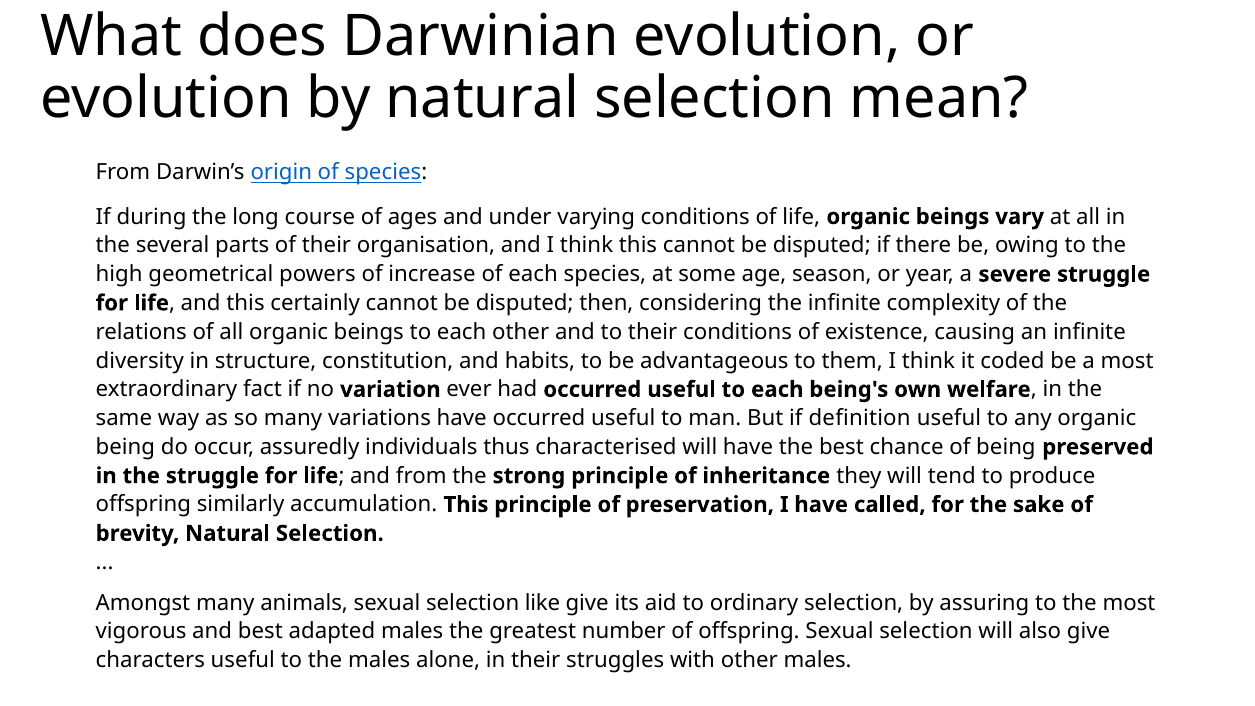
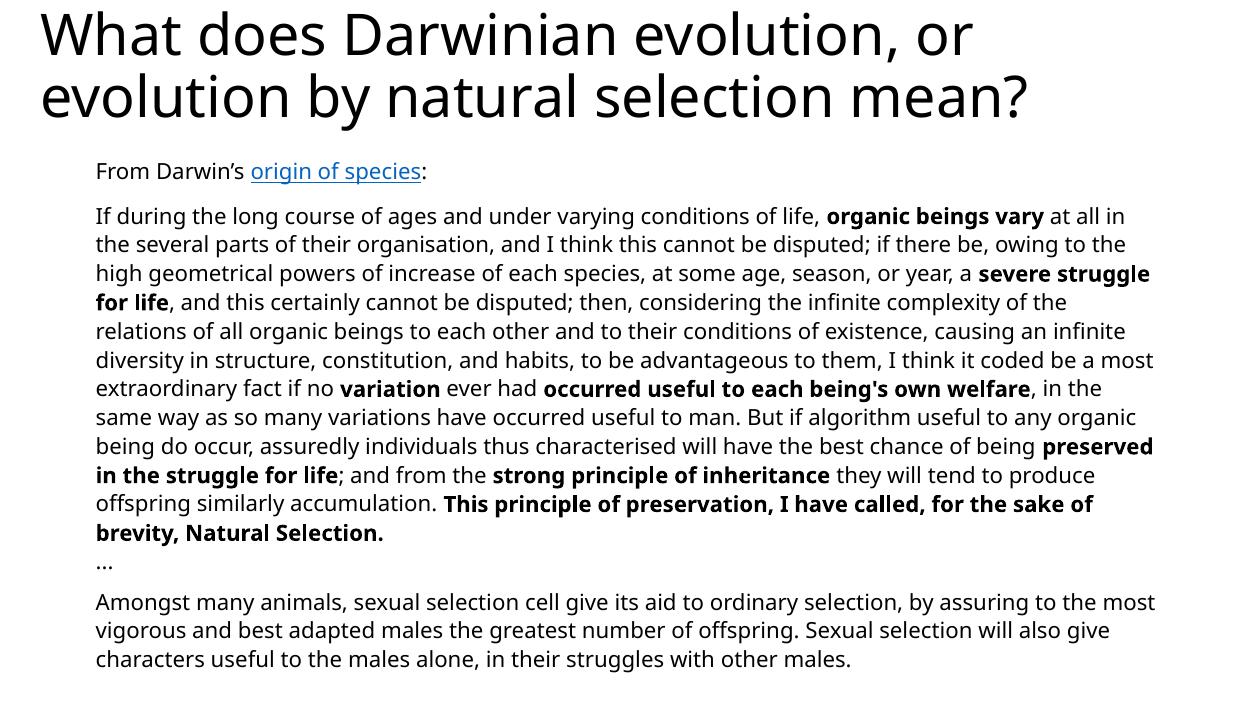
definition: definition -> algorithm (860, 418)
like: like -> cell (542, 603)
